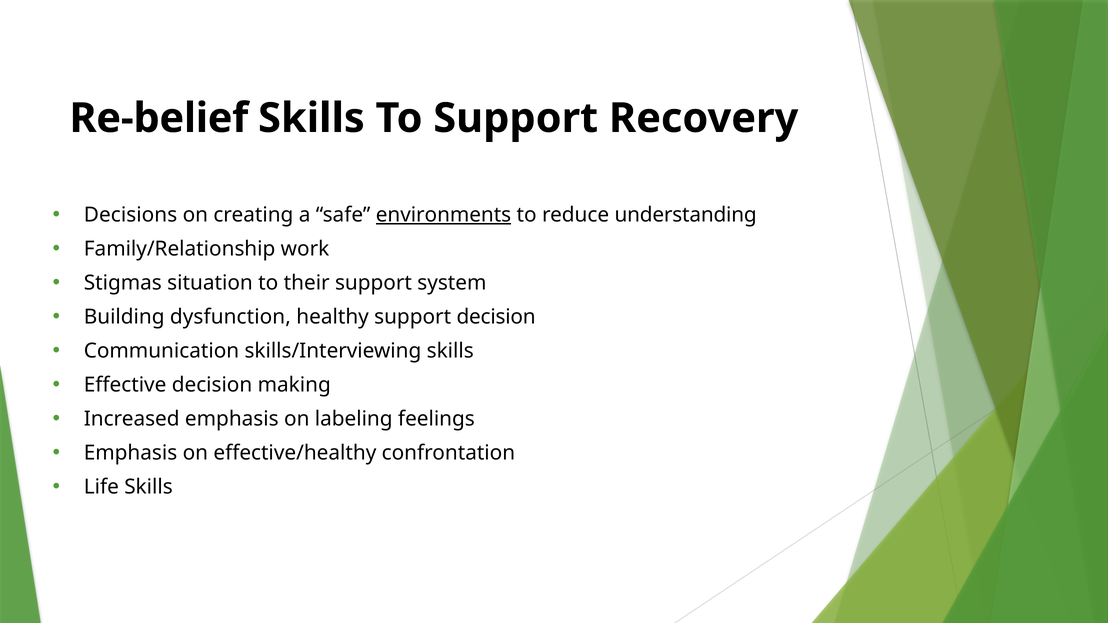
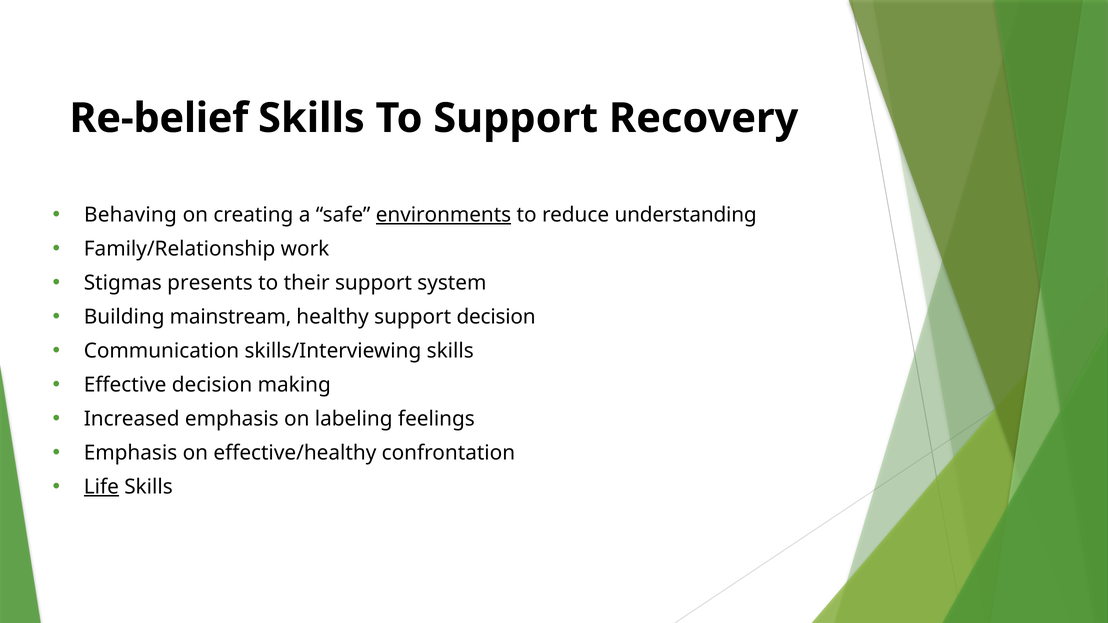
Decisions: Decisions -> Behaving (130, 215)
situation: situation -> presents (210, 283)
dysfunction: dysfunction -> mainstream (231, 317)
Life underline: none -> present (101, 487)
